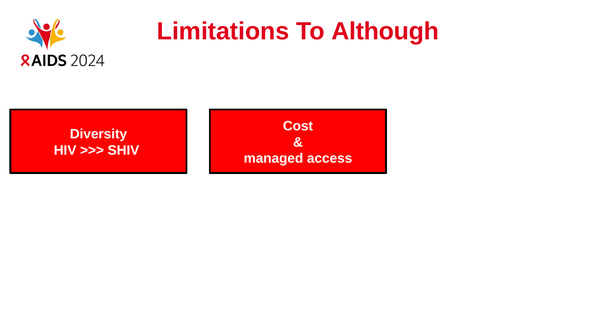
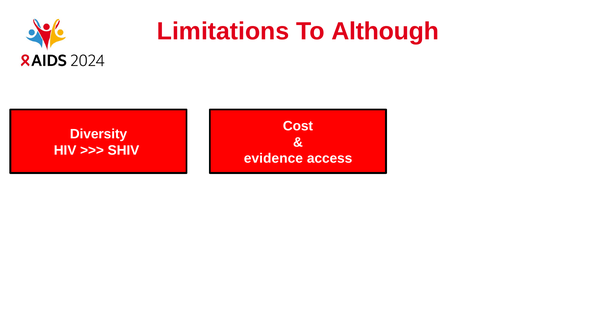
managed: managed -> evidence (273, 159)
